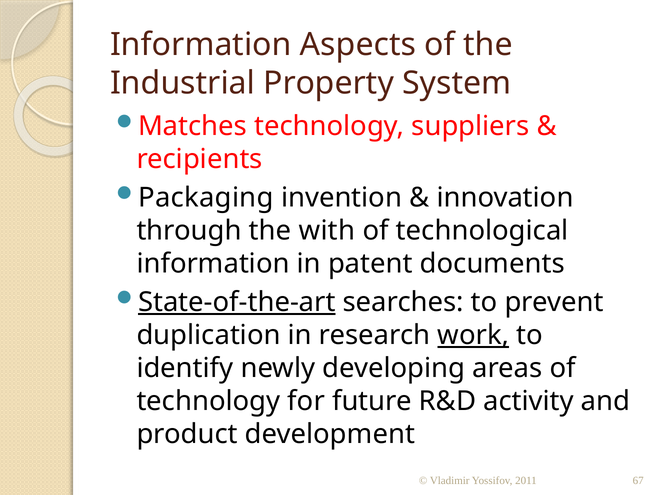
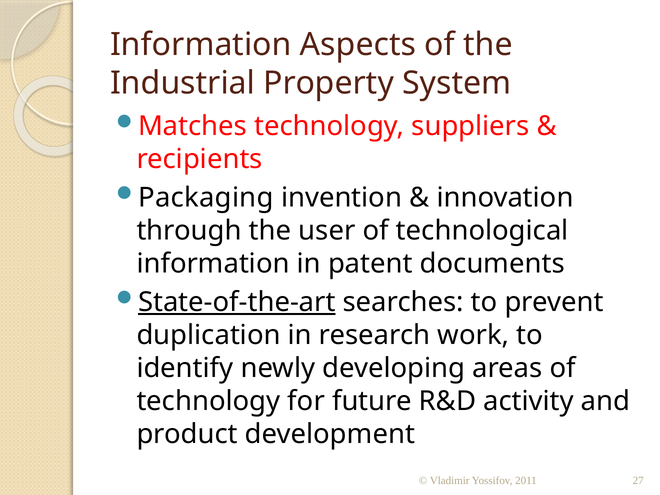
with: with -> user (327, 231)
work underline: present -> none (473, 335)
67: 67 -> 27 (638, 480)
